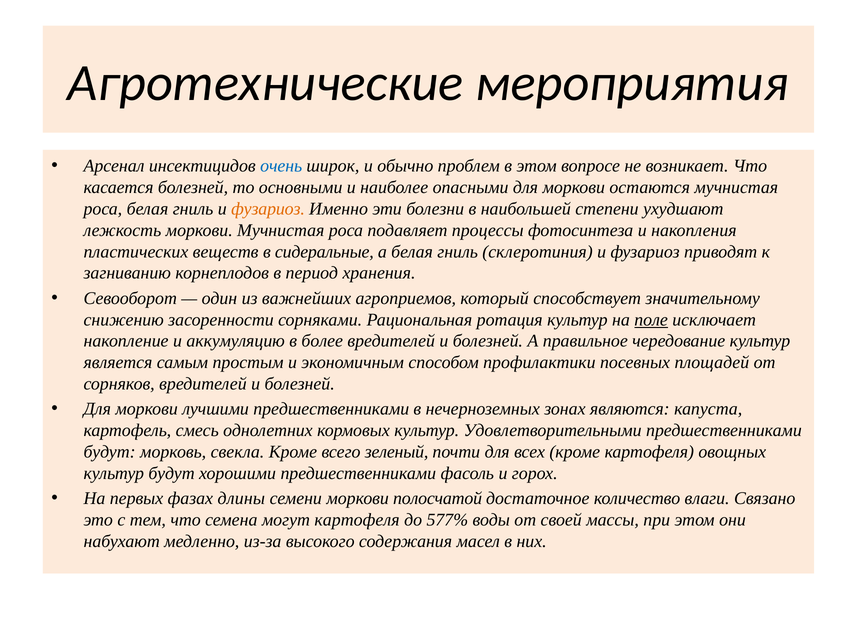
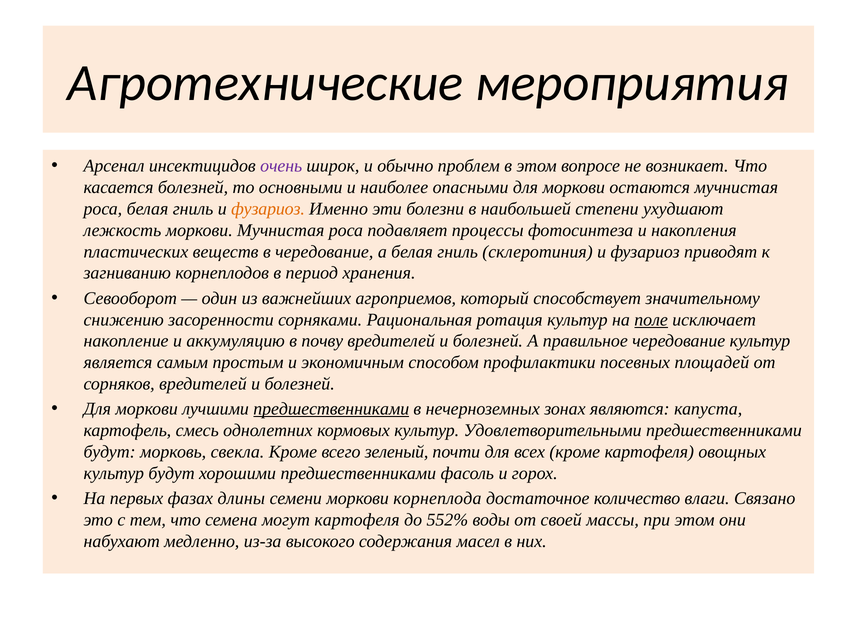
очень colour: blue -> purple (281, 166)
в сидеральные: сидеральные -> чередование (324, 252)
более: более -> почву (322, 341)
предшественниками underline: none -> present (331, 410)
полосчатой: полосчатой -> корнеплода (437, 499)
577%: 577% -> 552% (447, 520)
